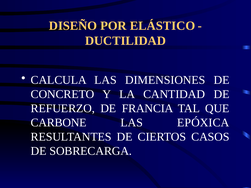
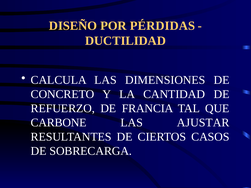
ELÁSTICO: ELÁSTICO -> PÉRDIDAS (162, 26)
EPÓXICA: EPÓXICA -> AJUSTAR (203, 123)
